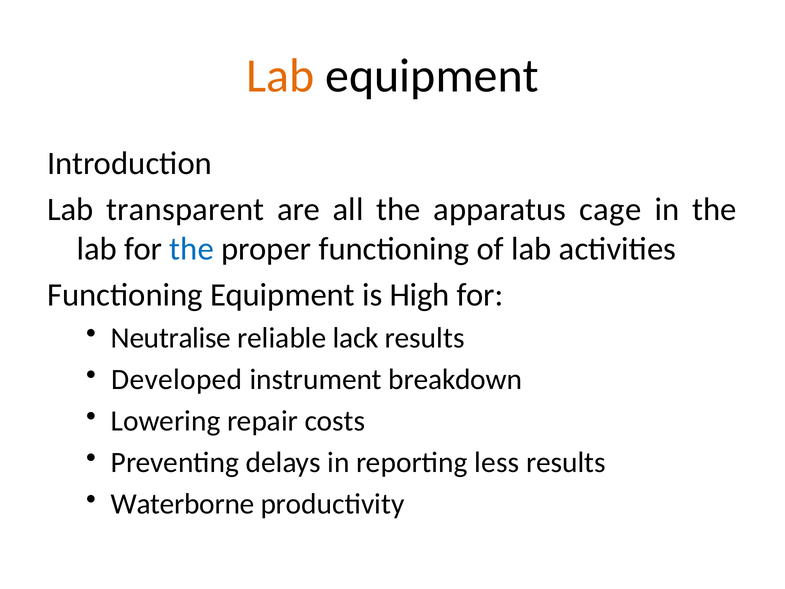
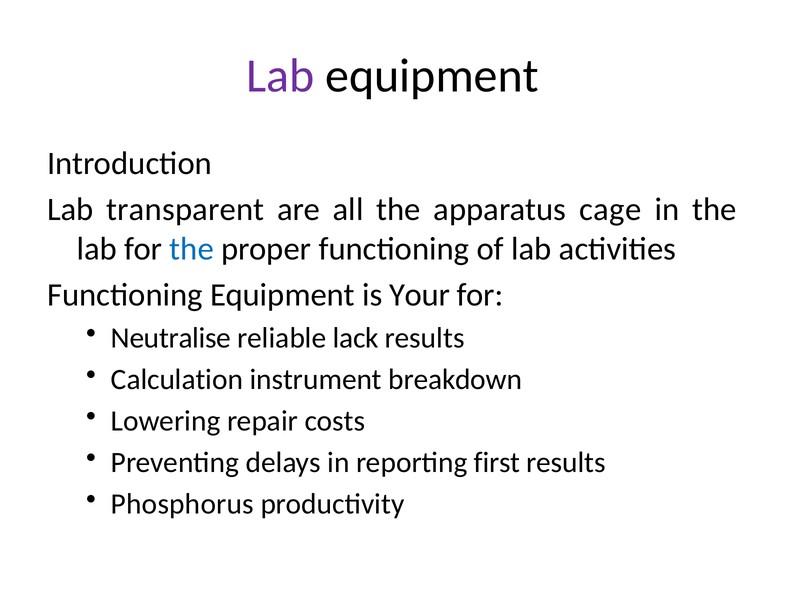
Lab colour: orange -> purple (280, 76)
High: High -> Your (420, 295)
Developed: Developed -> Calculation (177, 380)
less: less -> first (497, 463)
Waterborne: Waterborne -> Phosphorus (182, 504)
